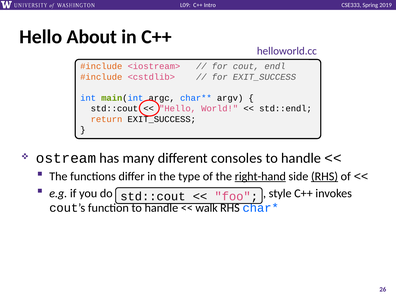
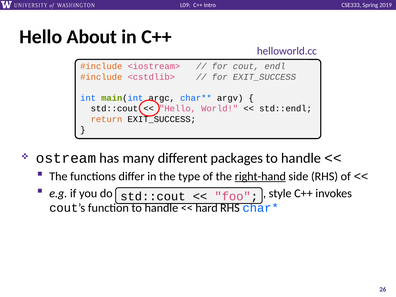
consoles: consoles -> packages (237, 158)
RHS underline: present -> none (325, 176)
walk: walk -> hard (207, 208)
